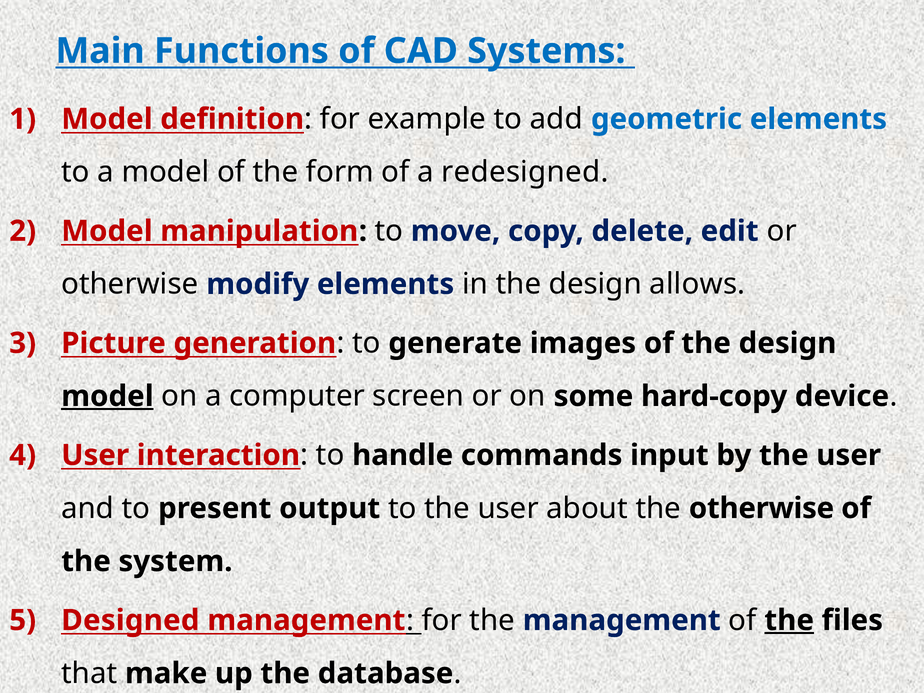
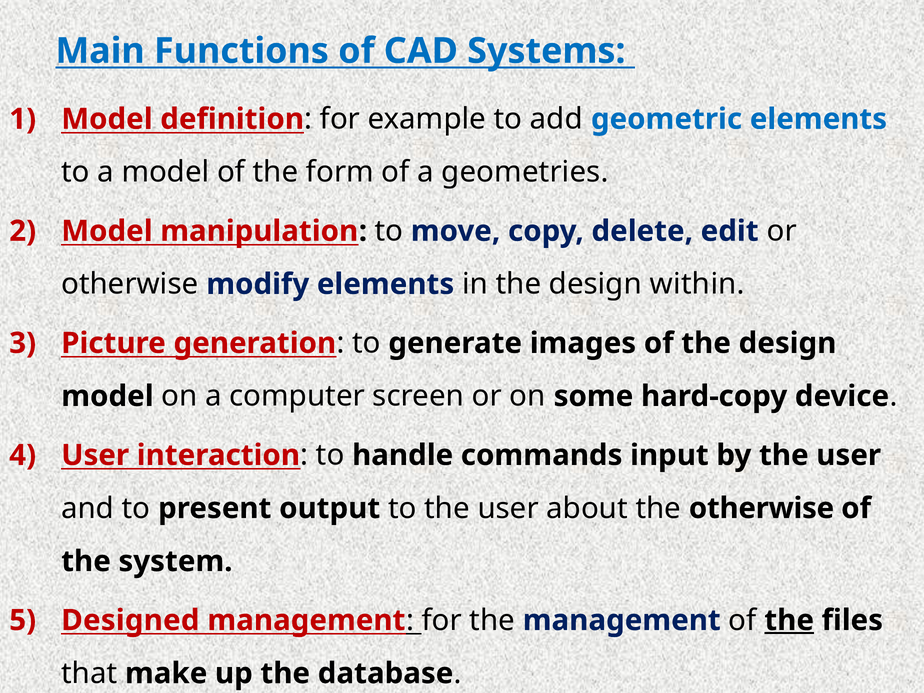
redesigned: redesigned -> geometries (525, 172)
allows: allows -> within (697, 284)
model underline: present -> none (107, 396)
